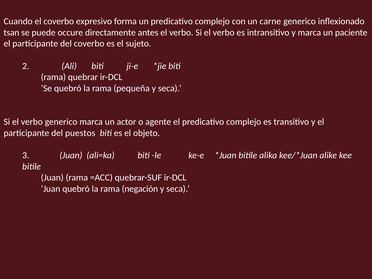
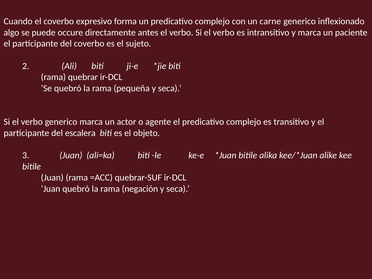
tsan: tsan -> algo (11, 33)
puestos: puestos -> escalera (80, 133)
